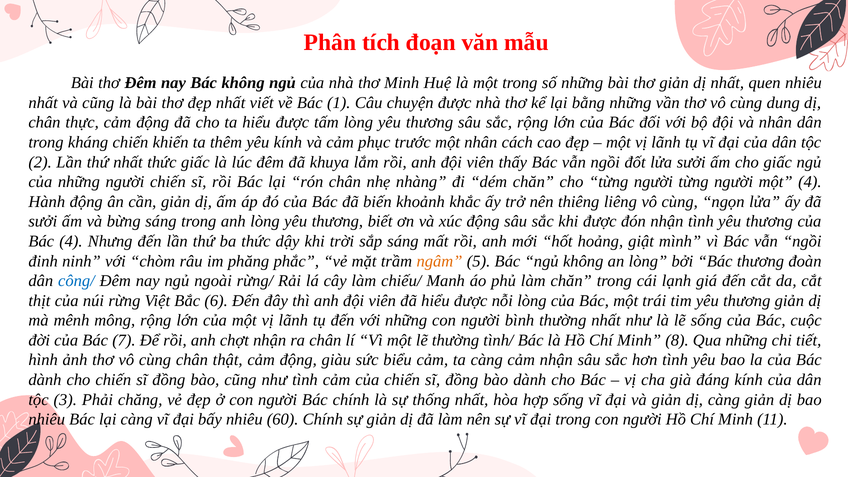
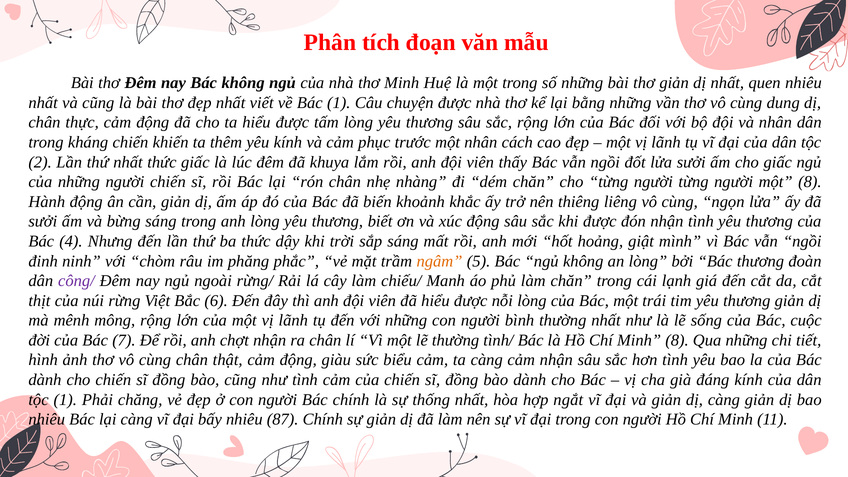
một 4: 4 -> 8 (810, 182)
công/ colour: blue -> purple (76, 281)
tộc 3: 3 -> 1 (65, 400)
hợp sống: sống -> ngắt (568, 400)
60: 60 -> 87 (283, 419)
